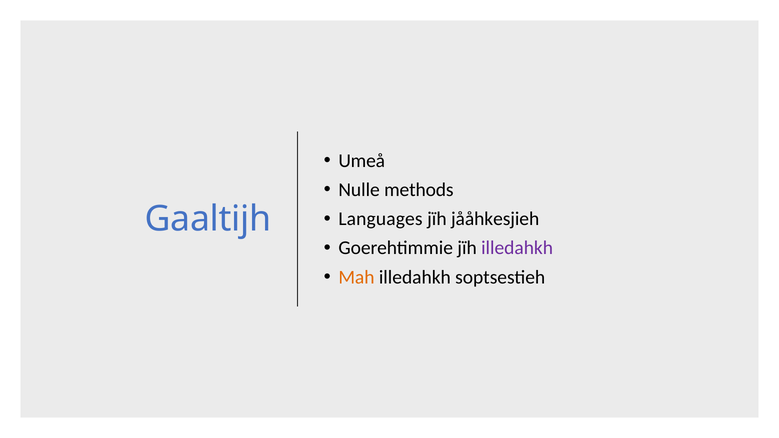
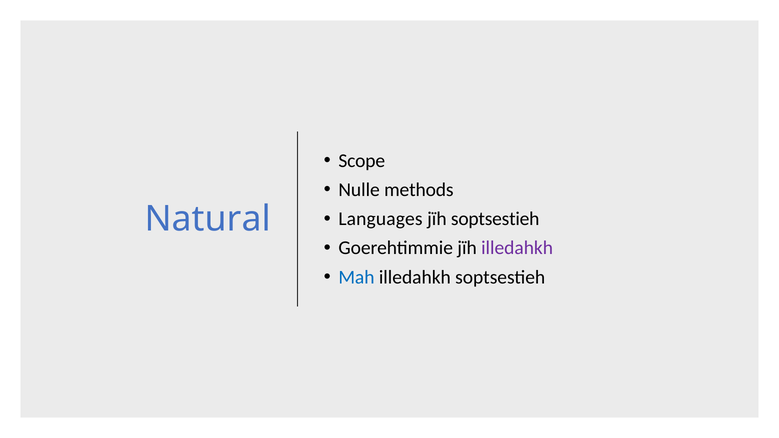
Umeå: Umeå -> Scope (362, 161)
Gaaltijh: Gaaltijh -> Natural (208, 219)
jïh jååhkesjieh: jååhkesjieh -> soptsestieh (495, 219)
Mah colour: orange -> blue (356, 277)
